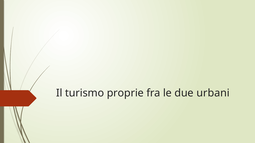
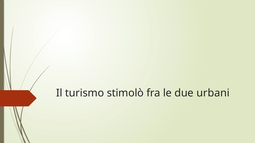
proprie: proprie -> stimolò (125, 93)
